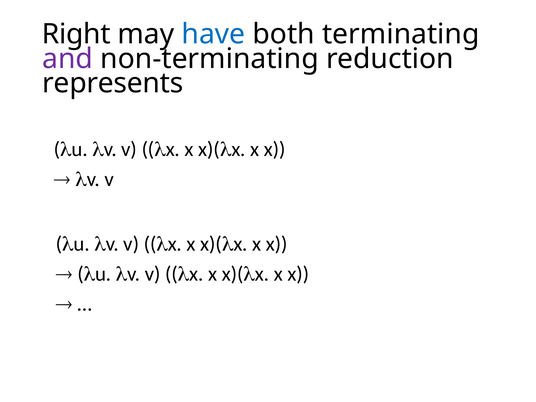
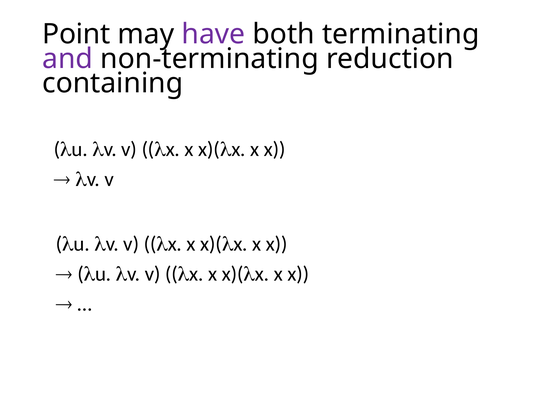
Right: Right -> Point (76, 34)
have colour: blue -> purple (213, 34)
represents: represents -> containing (113, 83)
